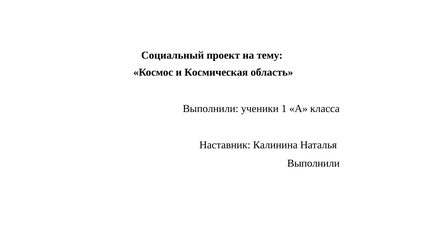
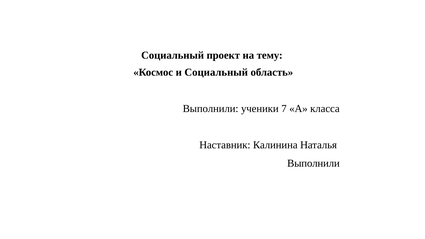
и Космическая: Космическая -> Социальный (216, 72)
1: 1 -> 7 (284, 109)
